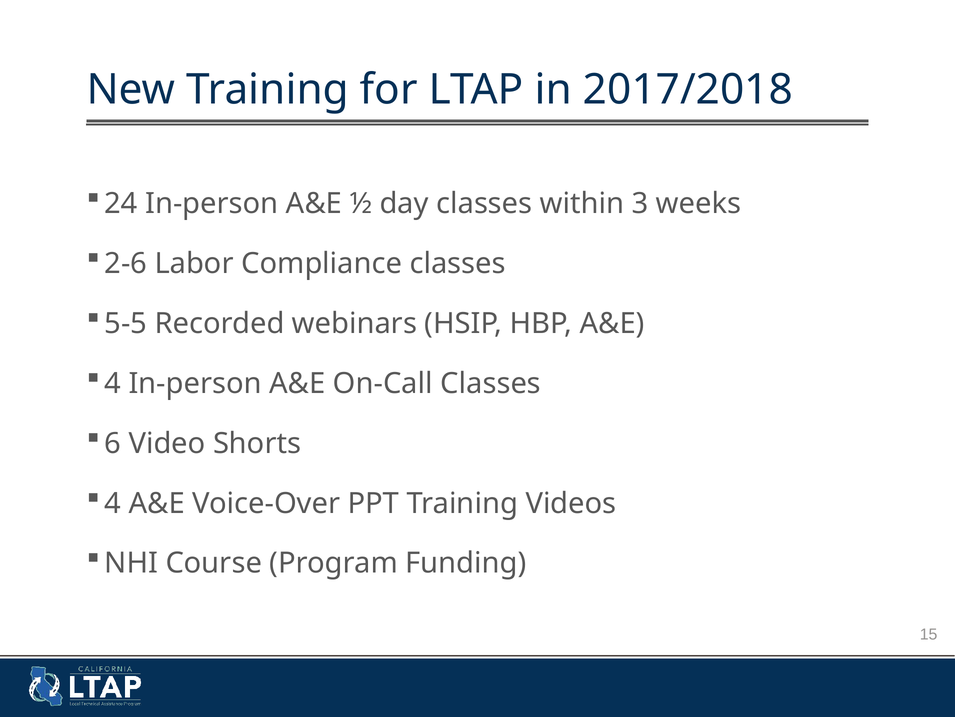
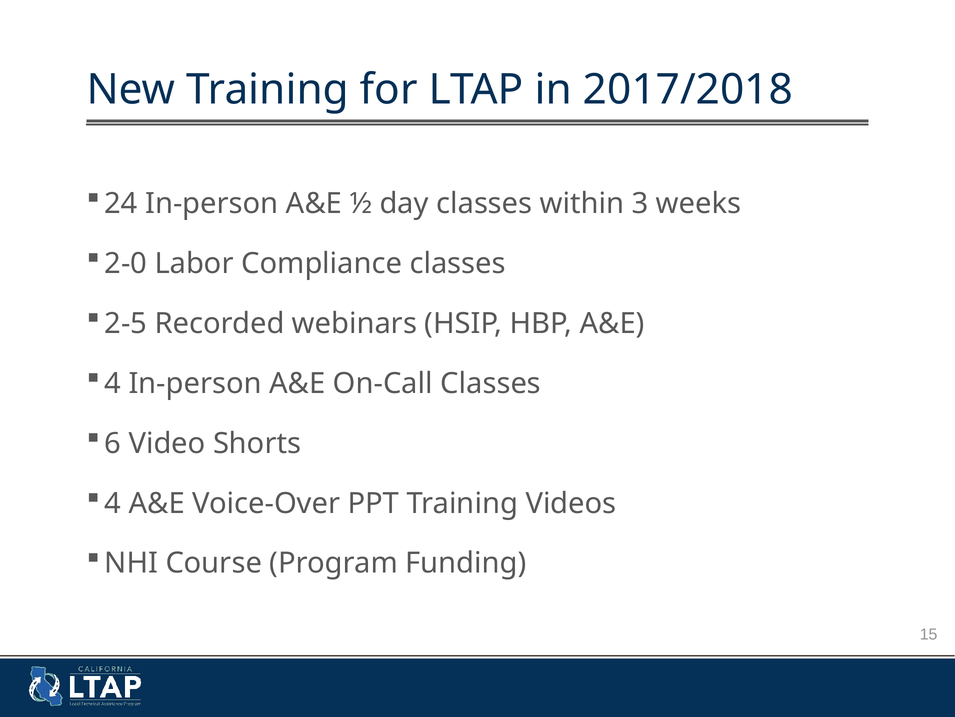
2-6: 2-6 -> 2-0 (126, 263)
5-5: 5-5 -> 2-5 (126, 323)
